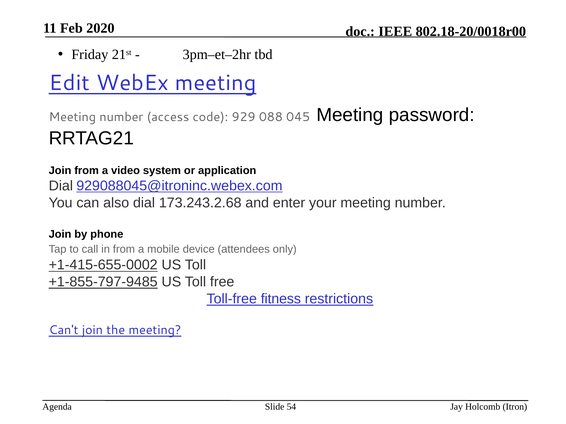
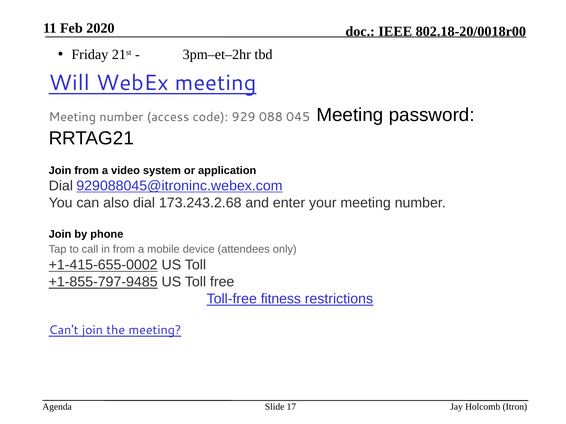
Edit: Edit -> Will (69, 83)
54: 54 -> 17 (291, 407)
